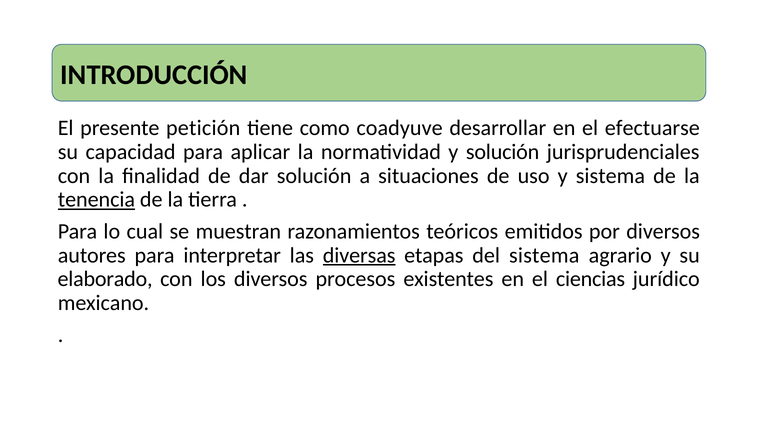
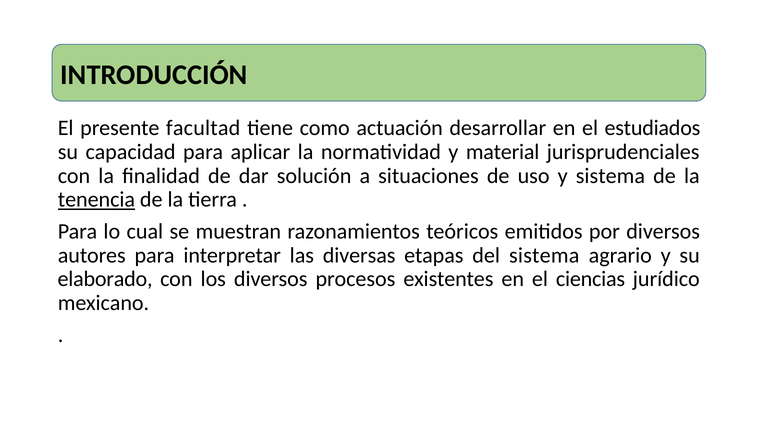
petición: petición -> facultad (203, 128)
coadyuve: coadyuve -> actuación (400, 128)
efectuarse: efectuarse -> estudiados (652, 128)
y solución: solución -> material (503, 152)
diversas underline: present -> none (359, 255)
